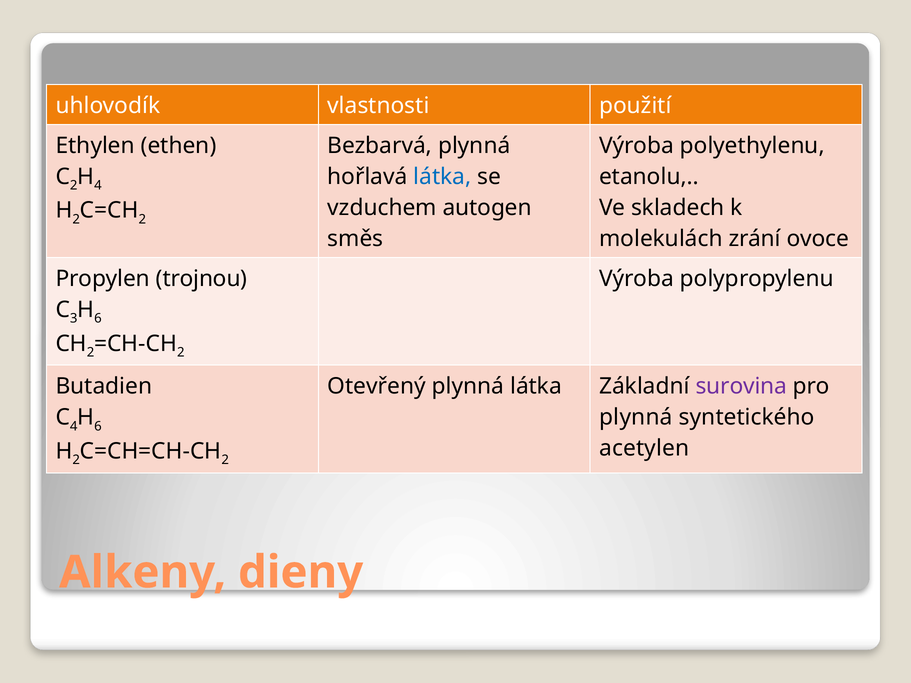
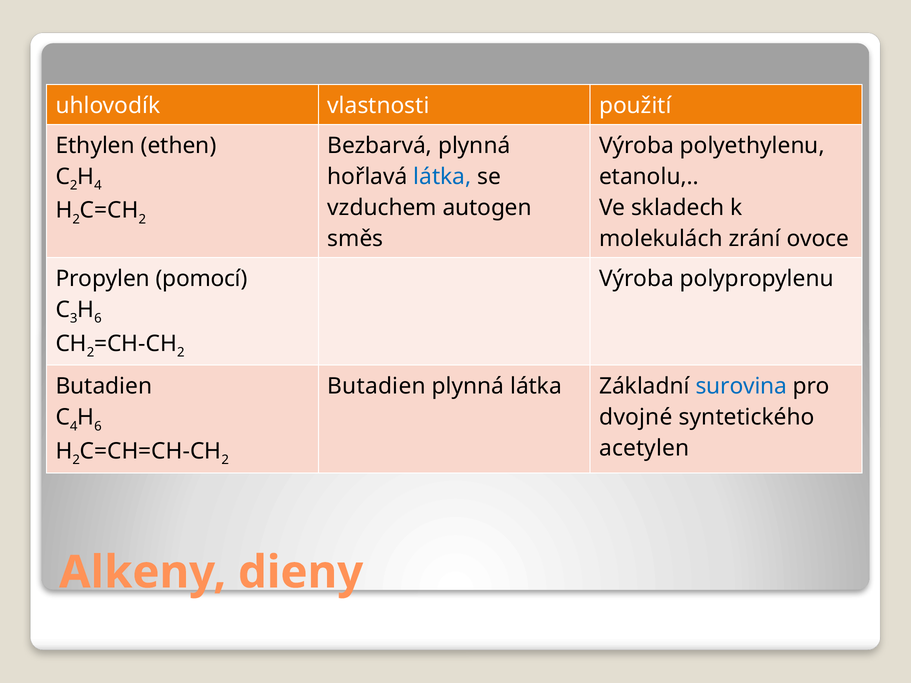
trojnou: trojnou -> pomocí (202, 279)
Otevřený: Otevřený -> Butadien (377, 387)
surovina colour: purple -> blue (741, 387)
plynná: plynná -> dvojné (636, 418)
